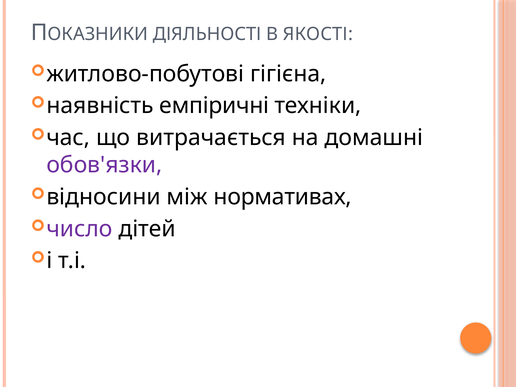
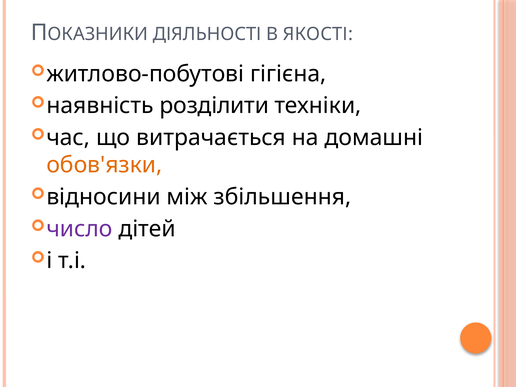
емпіричні: емпіричні -> розділити (214, 106)
обов'язки colour: purple -> orange (104, 165)
нормативах: нормативах -> збільшення (282, 197)
